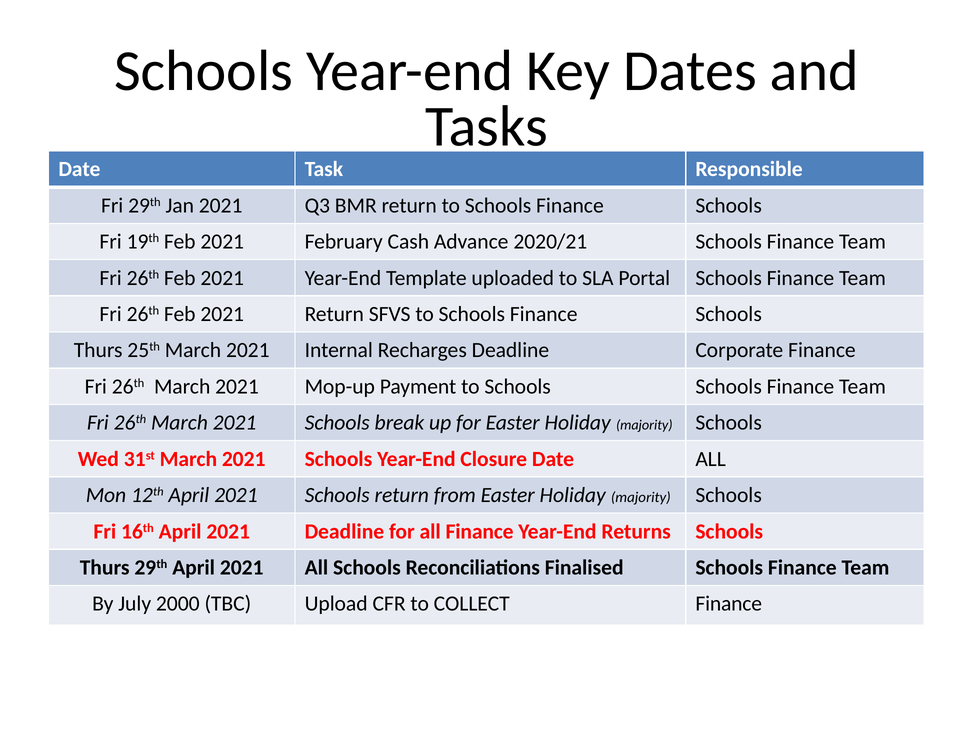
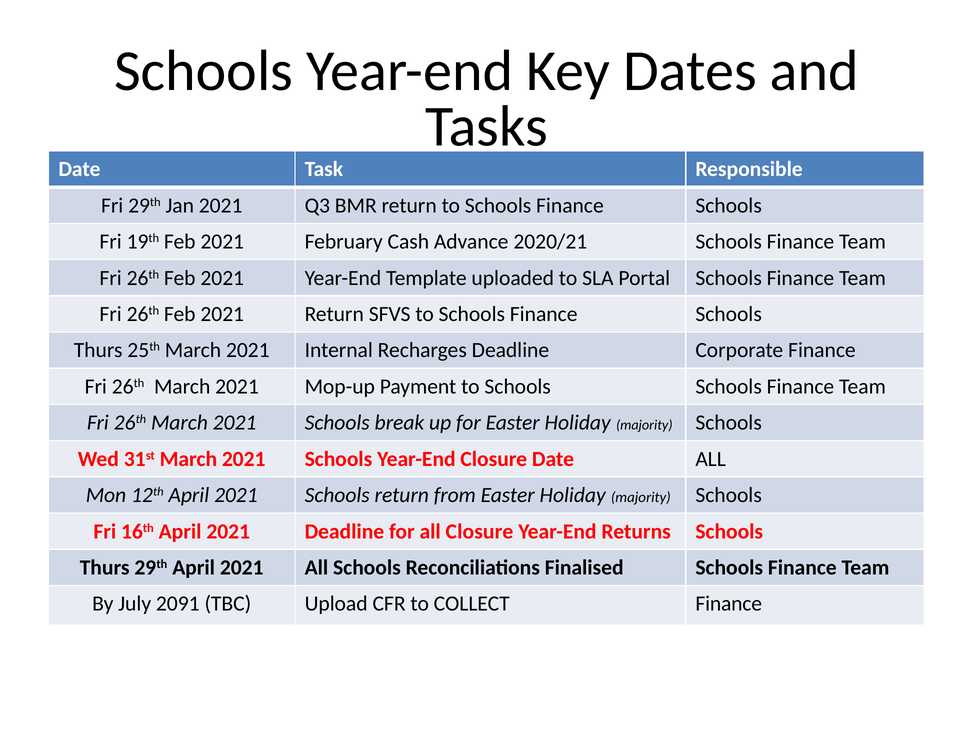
all Finance: Finance -> Closure (479, 531)
2000: 2000 -> 2091 (178, 604)
